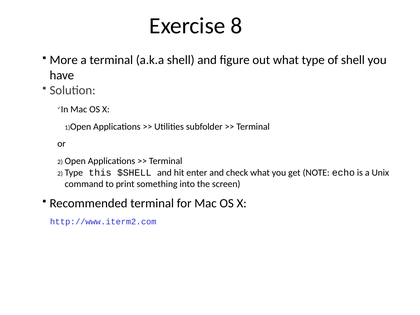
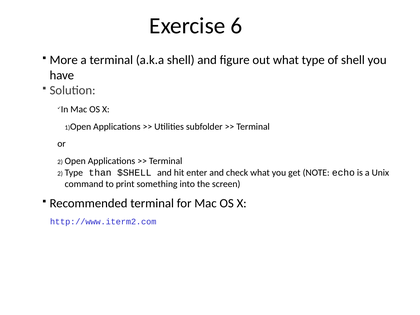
8: 8 -> 6 (237, 26)
this: this -> than (100, 173)
